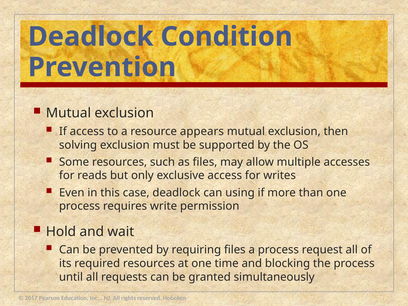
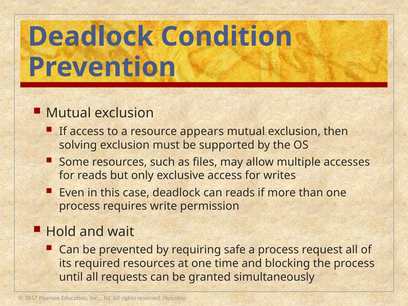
can using: using -> reads (240, 193)
requiring files: files -> safe (235, 250)
